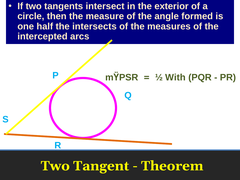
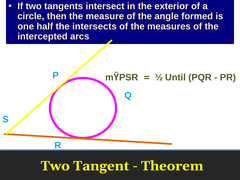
With: With -> Until (175, 77)
